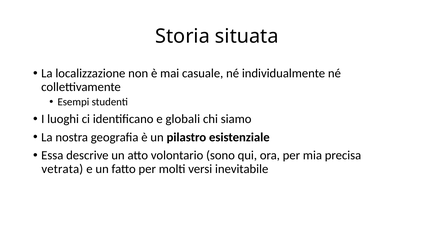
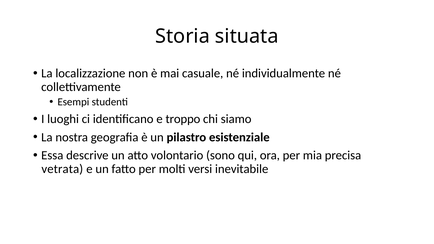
globali: globali -> troppo (183, 119)
